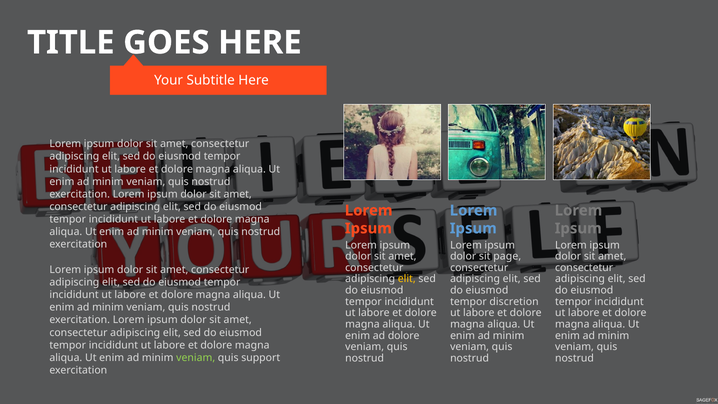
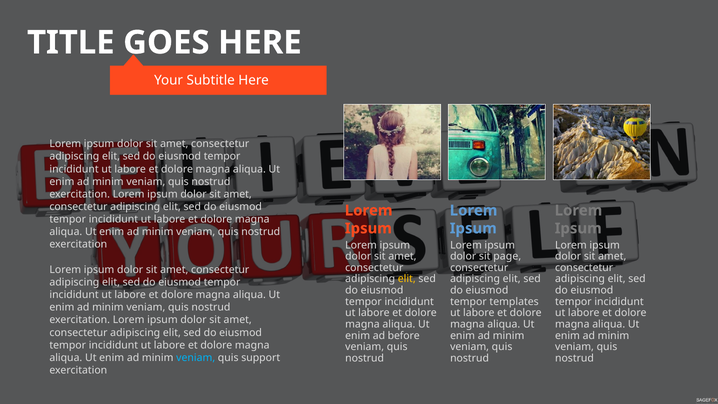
discretion: discretion -> templates (514, 302)
ad dolore: dolore -> before (404, 336)
veniam colour: light green -> light blue (196, 358)
